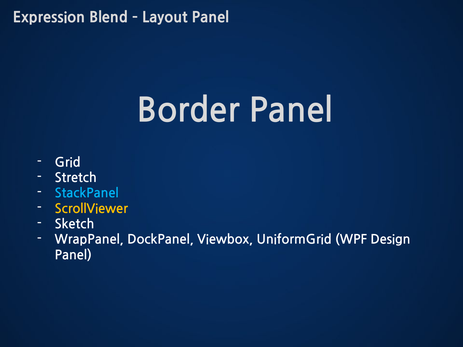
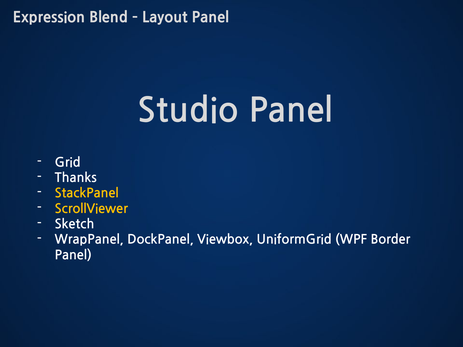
Border: Border -> Studio (188, 111)
Stretch: Stretch -> Thanks (76, 178)
StackPanel colour: light blue -> yellow (87, 194)
Design: Design -> Border (390, 240)
